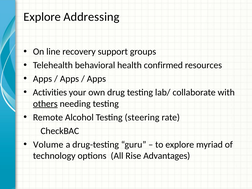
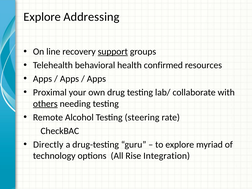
support underline: none -> present (113, 52)
Activities: Activities -> Proximal (50, 92)
Volume: Volume -> Directly (48, 144)
Advantages: Advantages -> Integration (167, 156)
